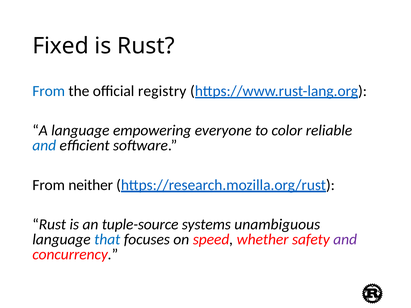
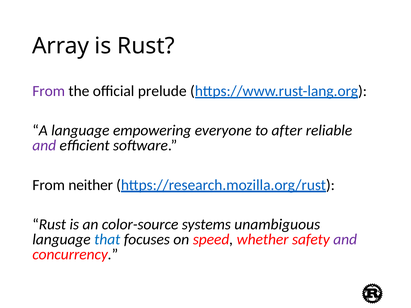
Fixed: Fixed -> Array (61, 46)
From colour: blue -> purple (49, 91)
registry: registry -> prelude (162, 91)
color: color -> after (287, 131)
and colour: blue -> purple (44, 146)
tuple-source: tuple-source -> color-source (140, 224)
